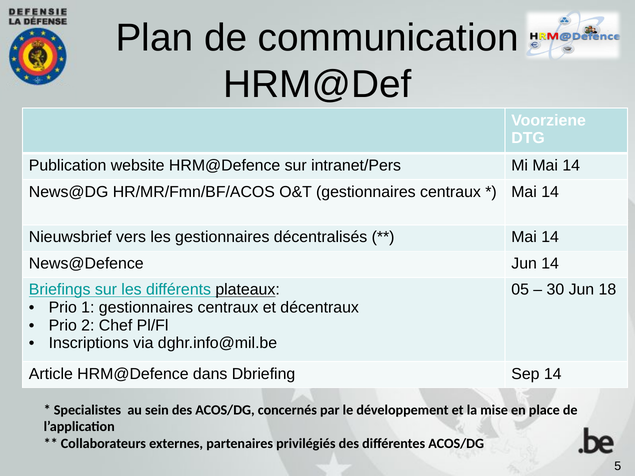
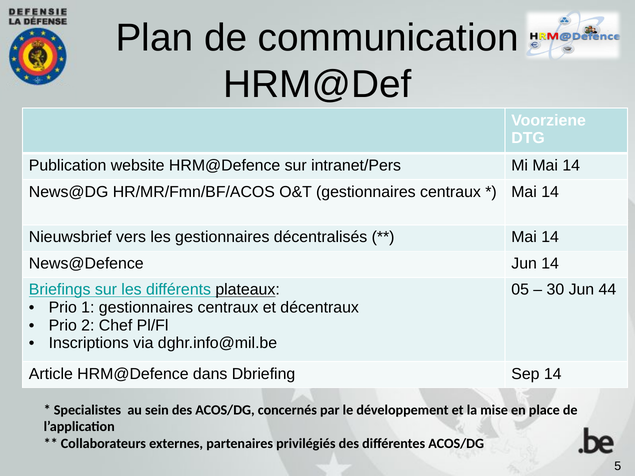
18: 18 -> 44 (607, 290)
